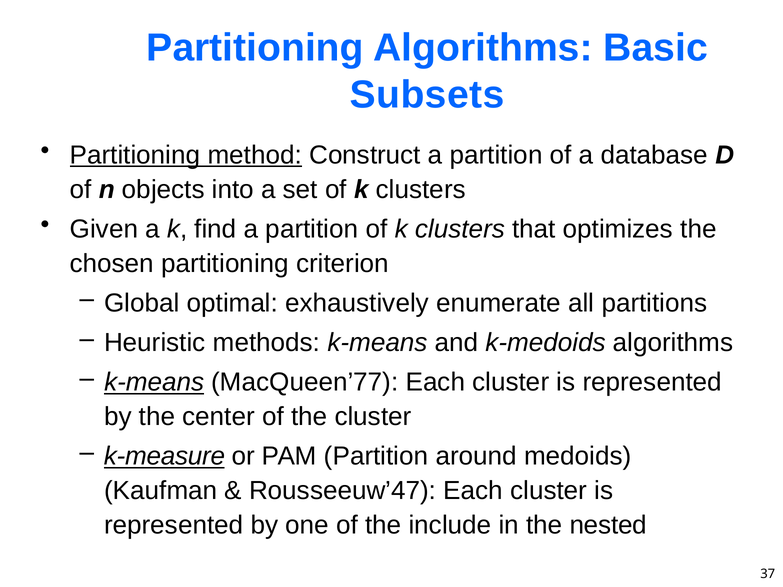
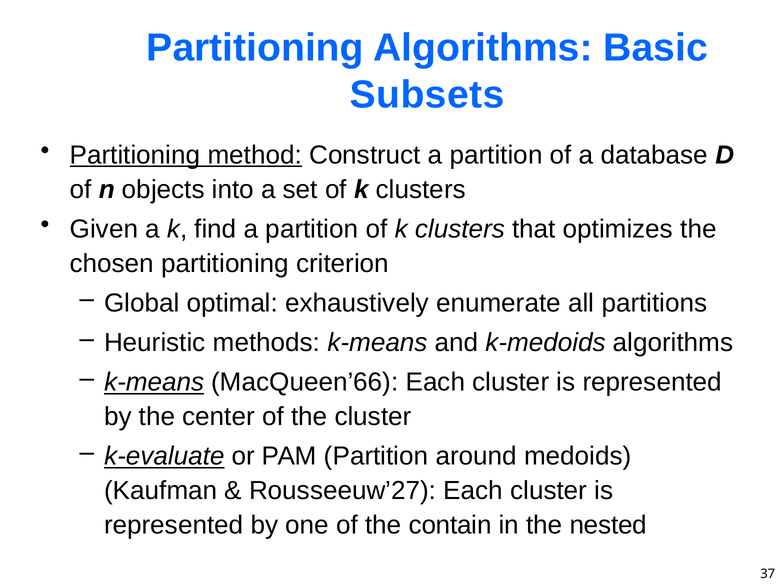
MacQueen’77: MacQueen’77 -> MacQueen’66 (305, 382)
k-measure: k-measure -> k-evaluate (164, 457)
Rousseeuw’47: Rousseeuw’47 -> Rousseeuw’27 (343, 491)
include: include -> contain (450, 525)
